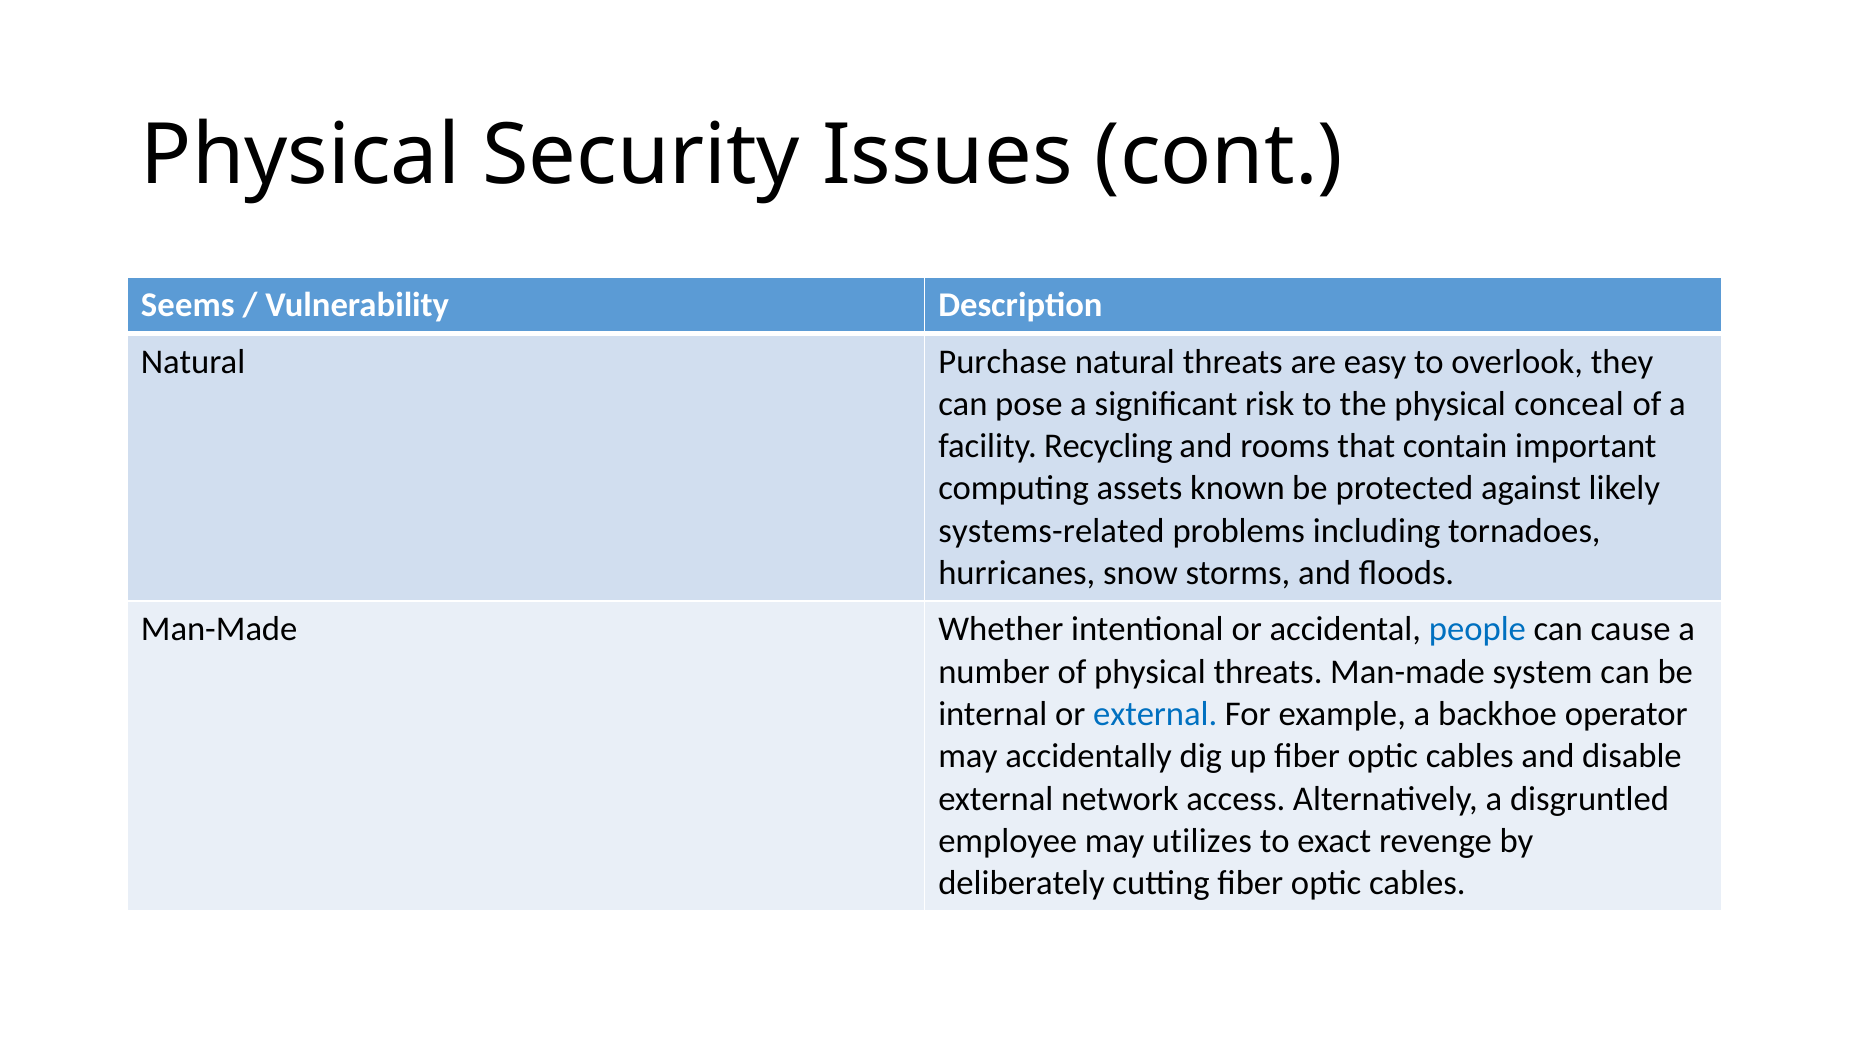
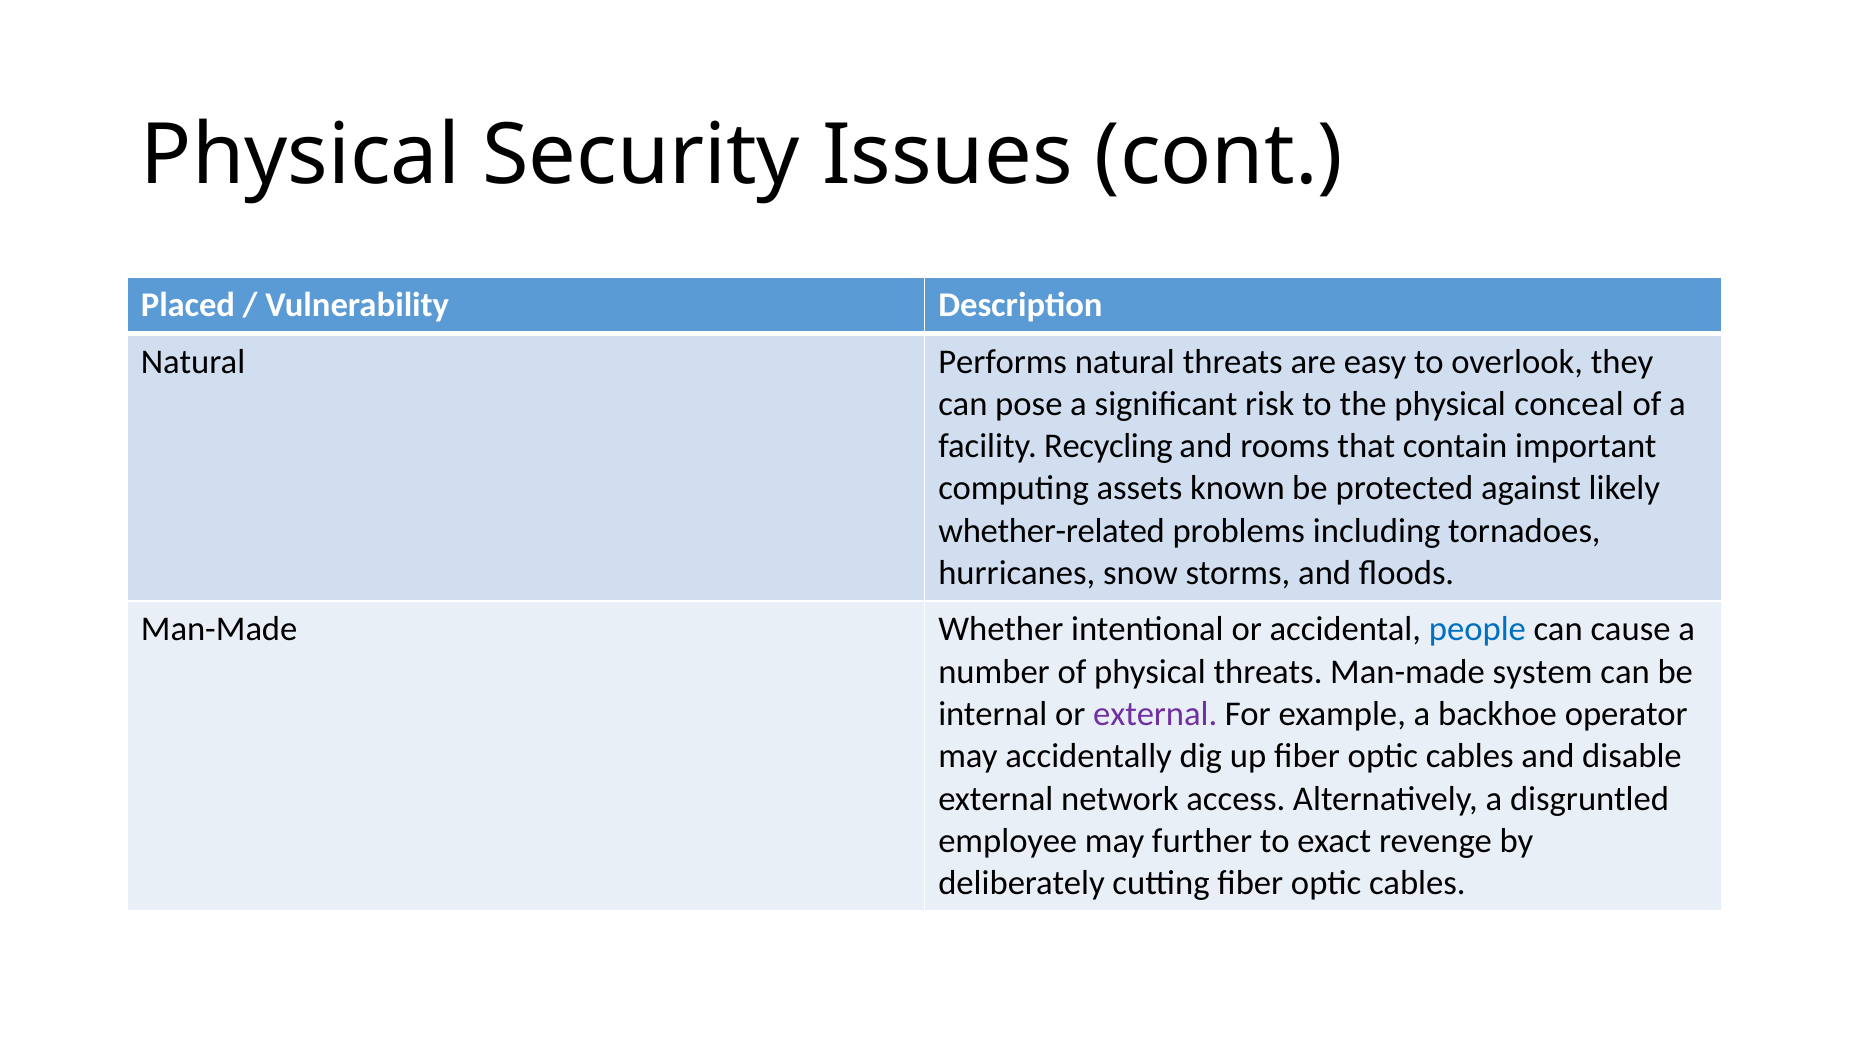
Seems: Seems -> Placed (188, 305)
Purchase: Purchase -> Performs (1003, 362)
systems-related: systems-related -> whether-related (1052, 531)
external colour: blue -> purple (1155, 714)
utilizes: utilizes -> further (1202, 841)
